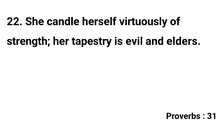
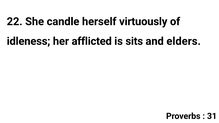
strength: strength -> idleness (28, 41)
tapestry: tapestry -> afflicted (92, 41)
evil: evil -> sits (134, 41)
